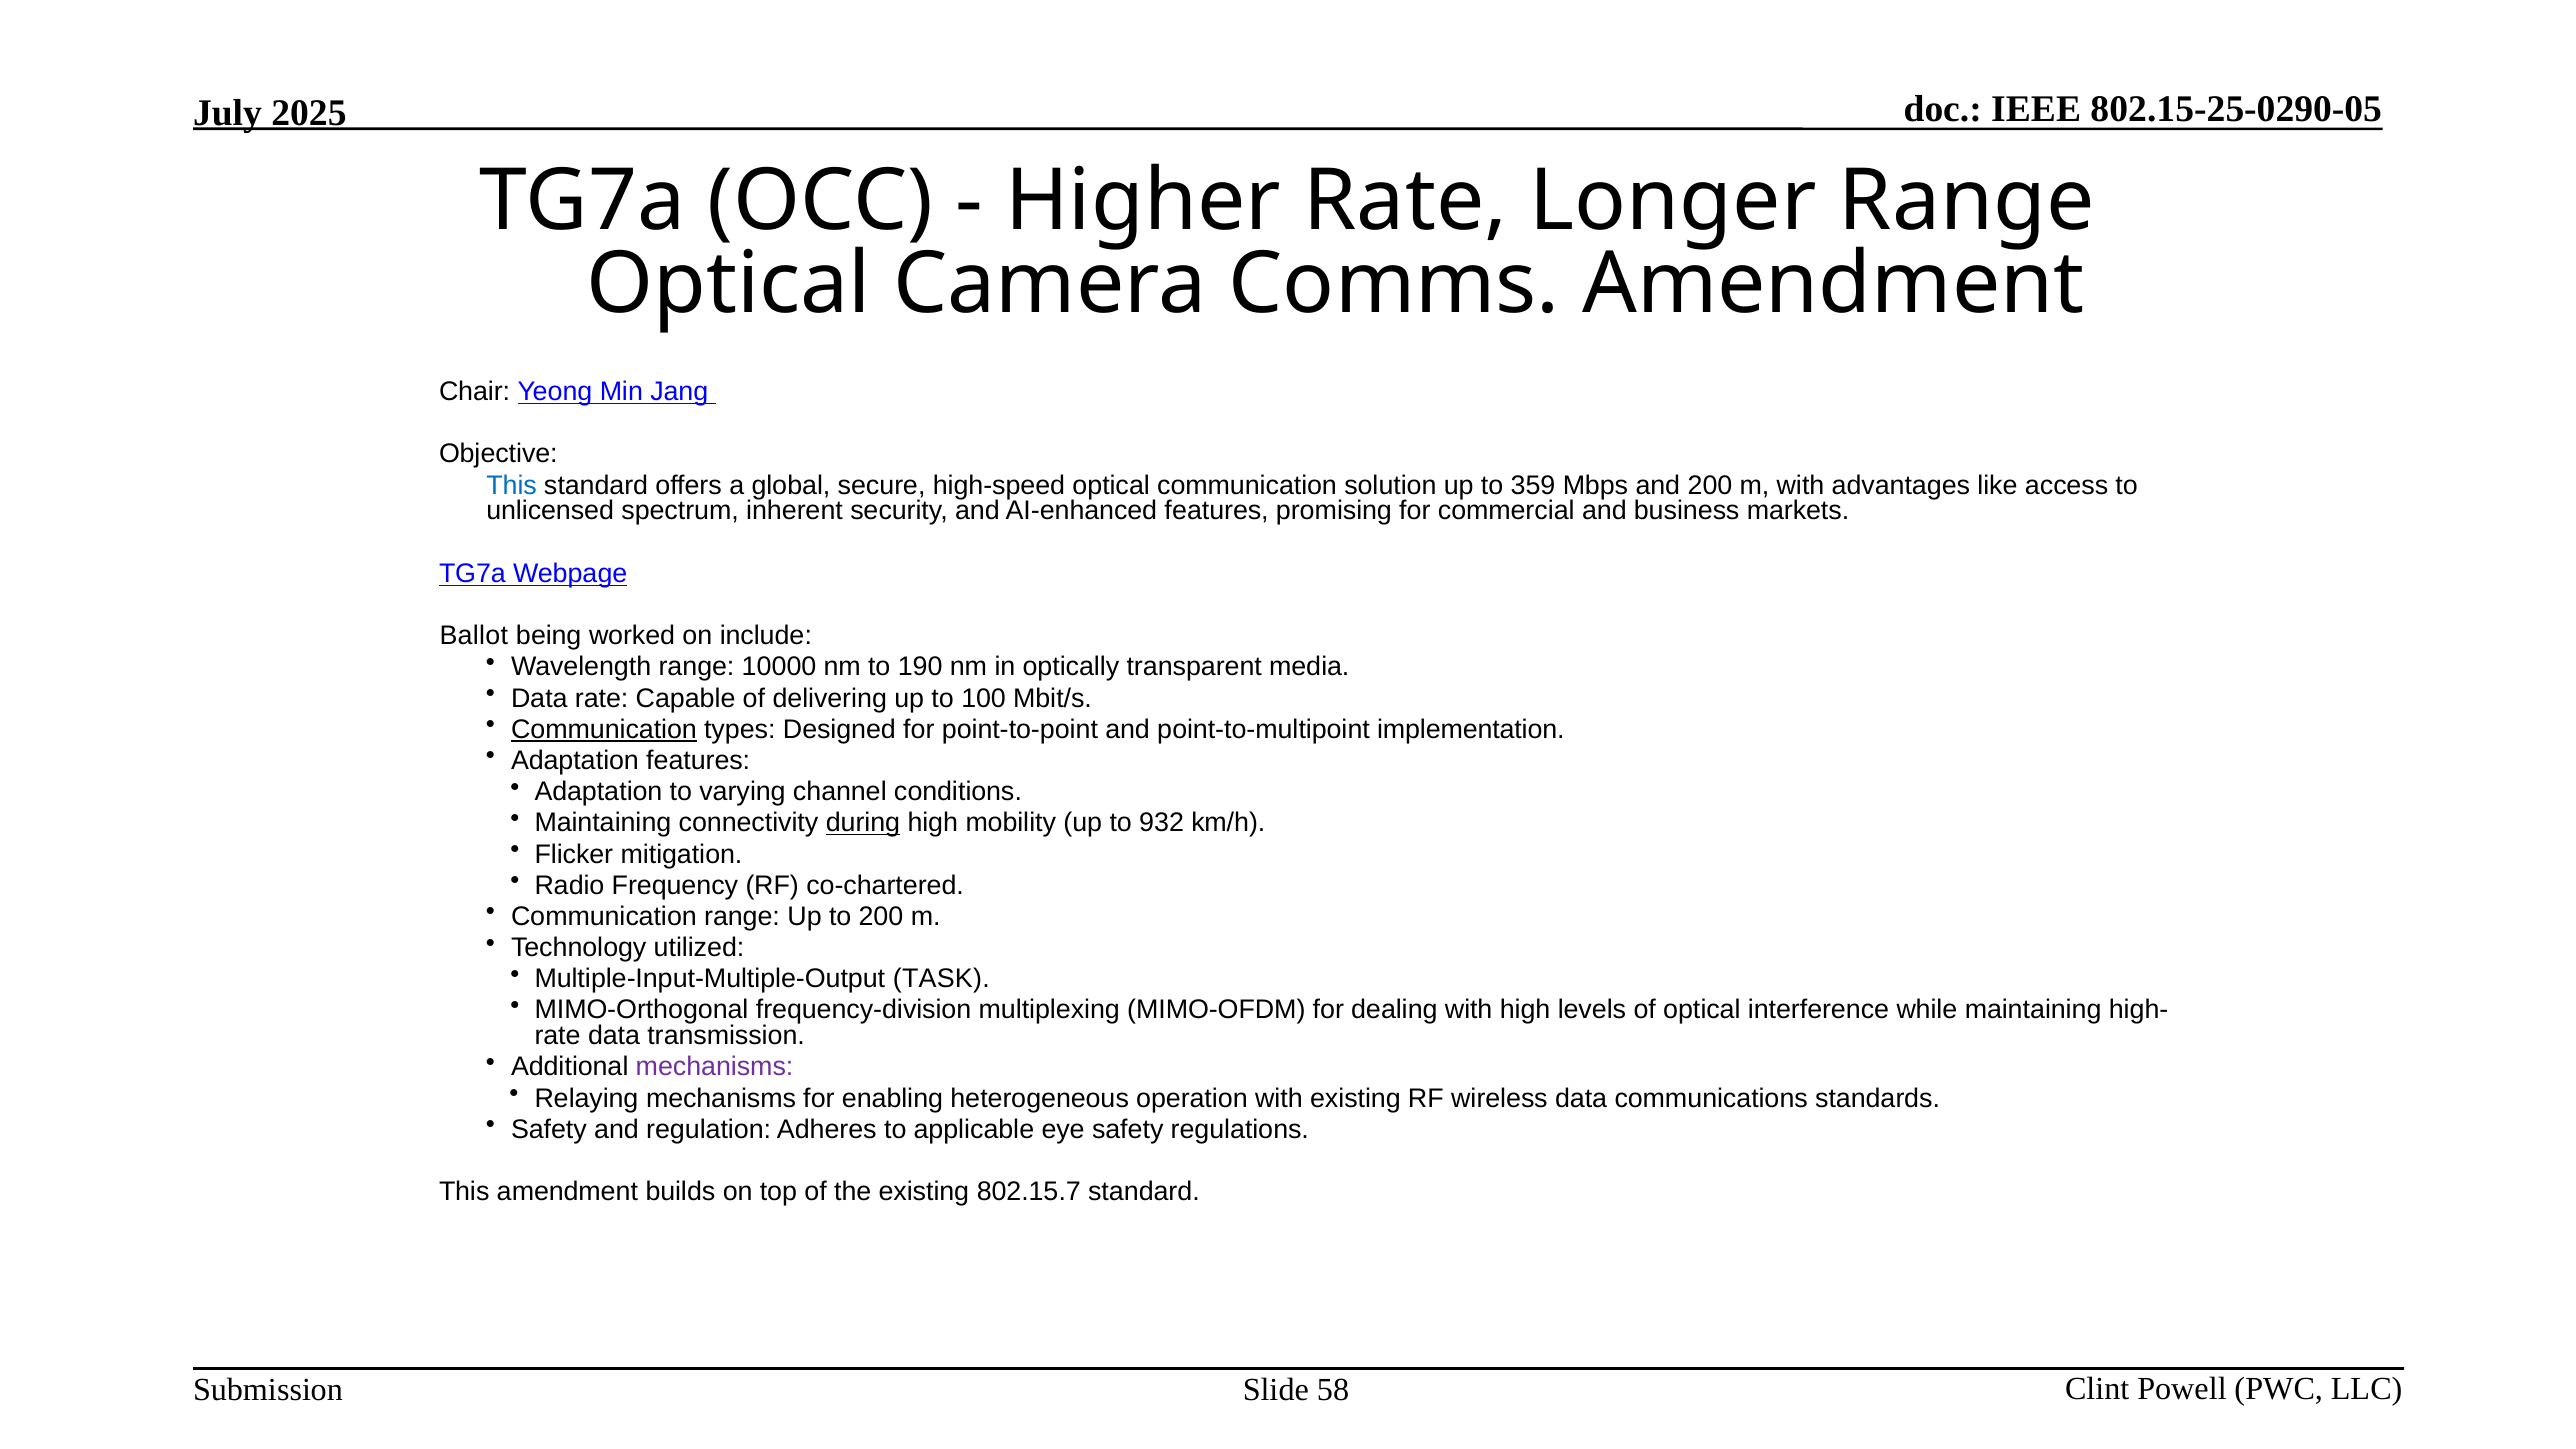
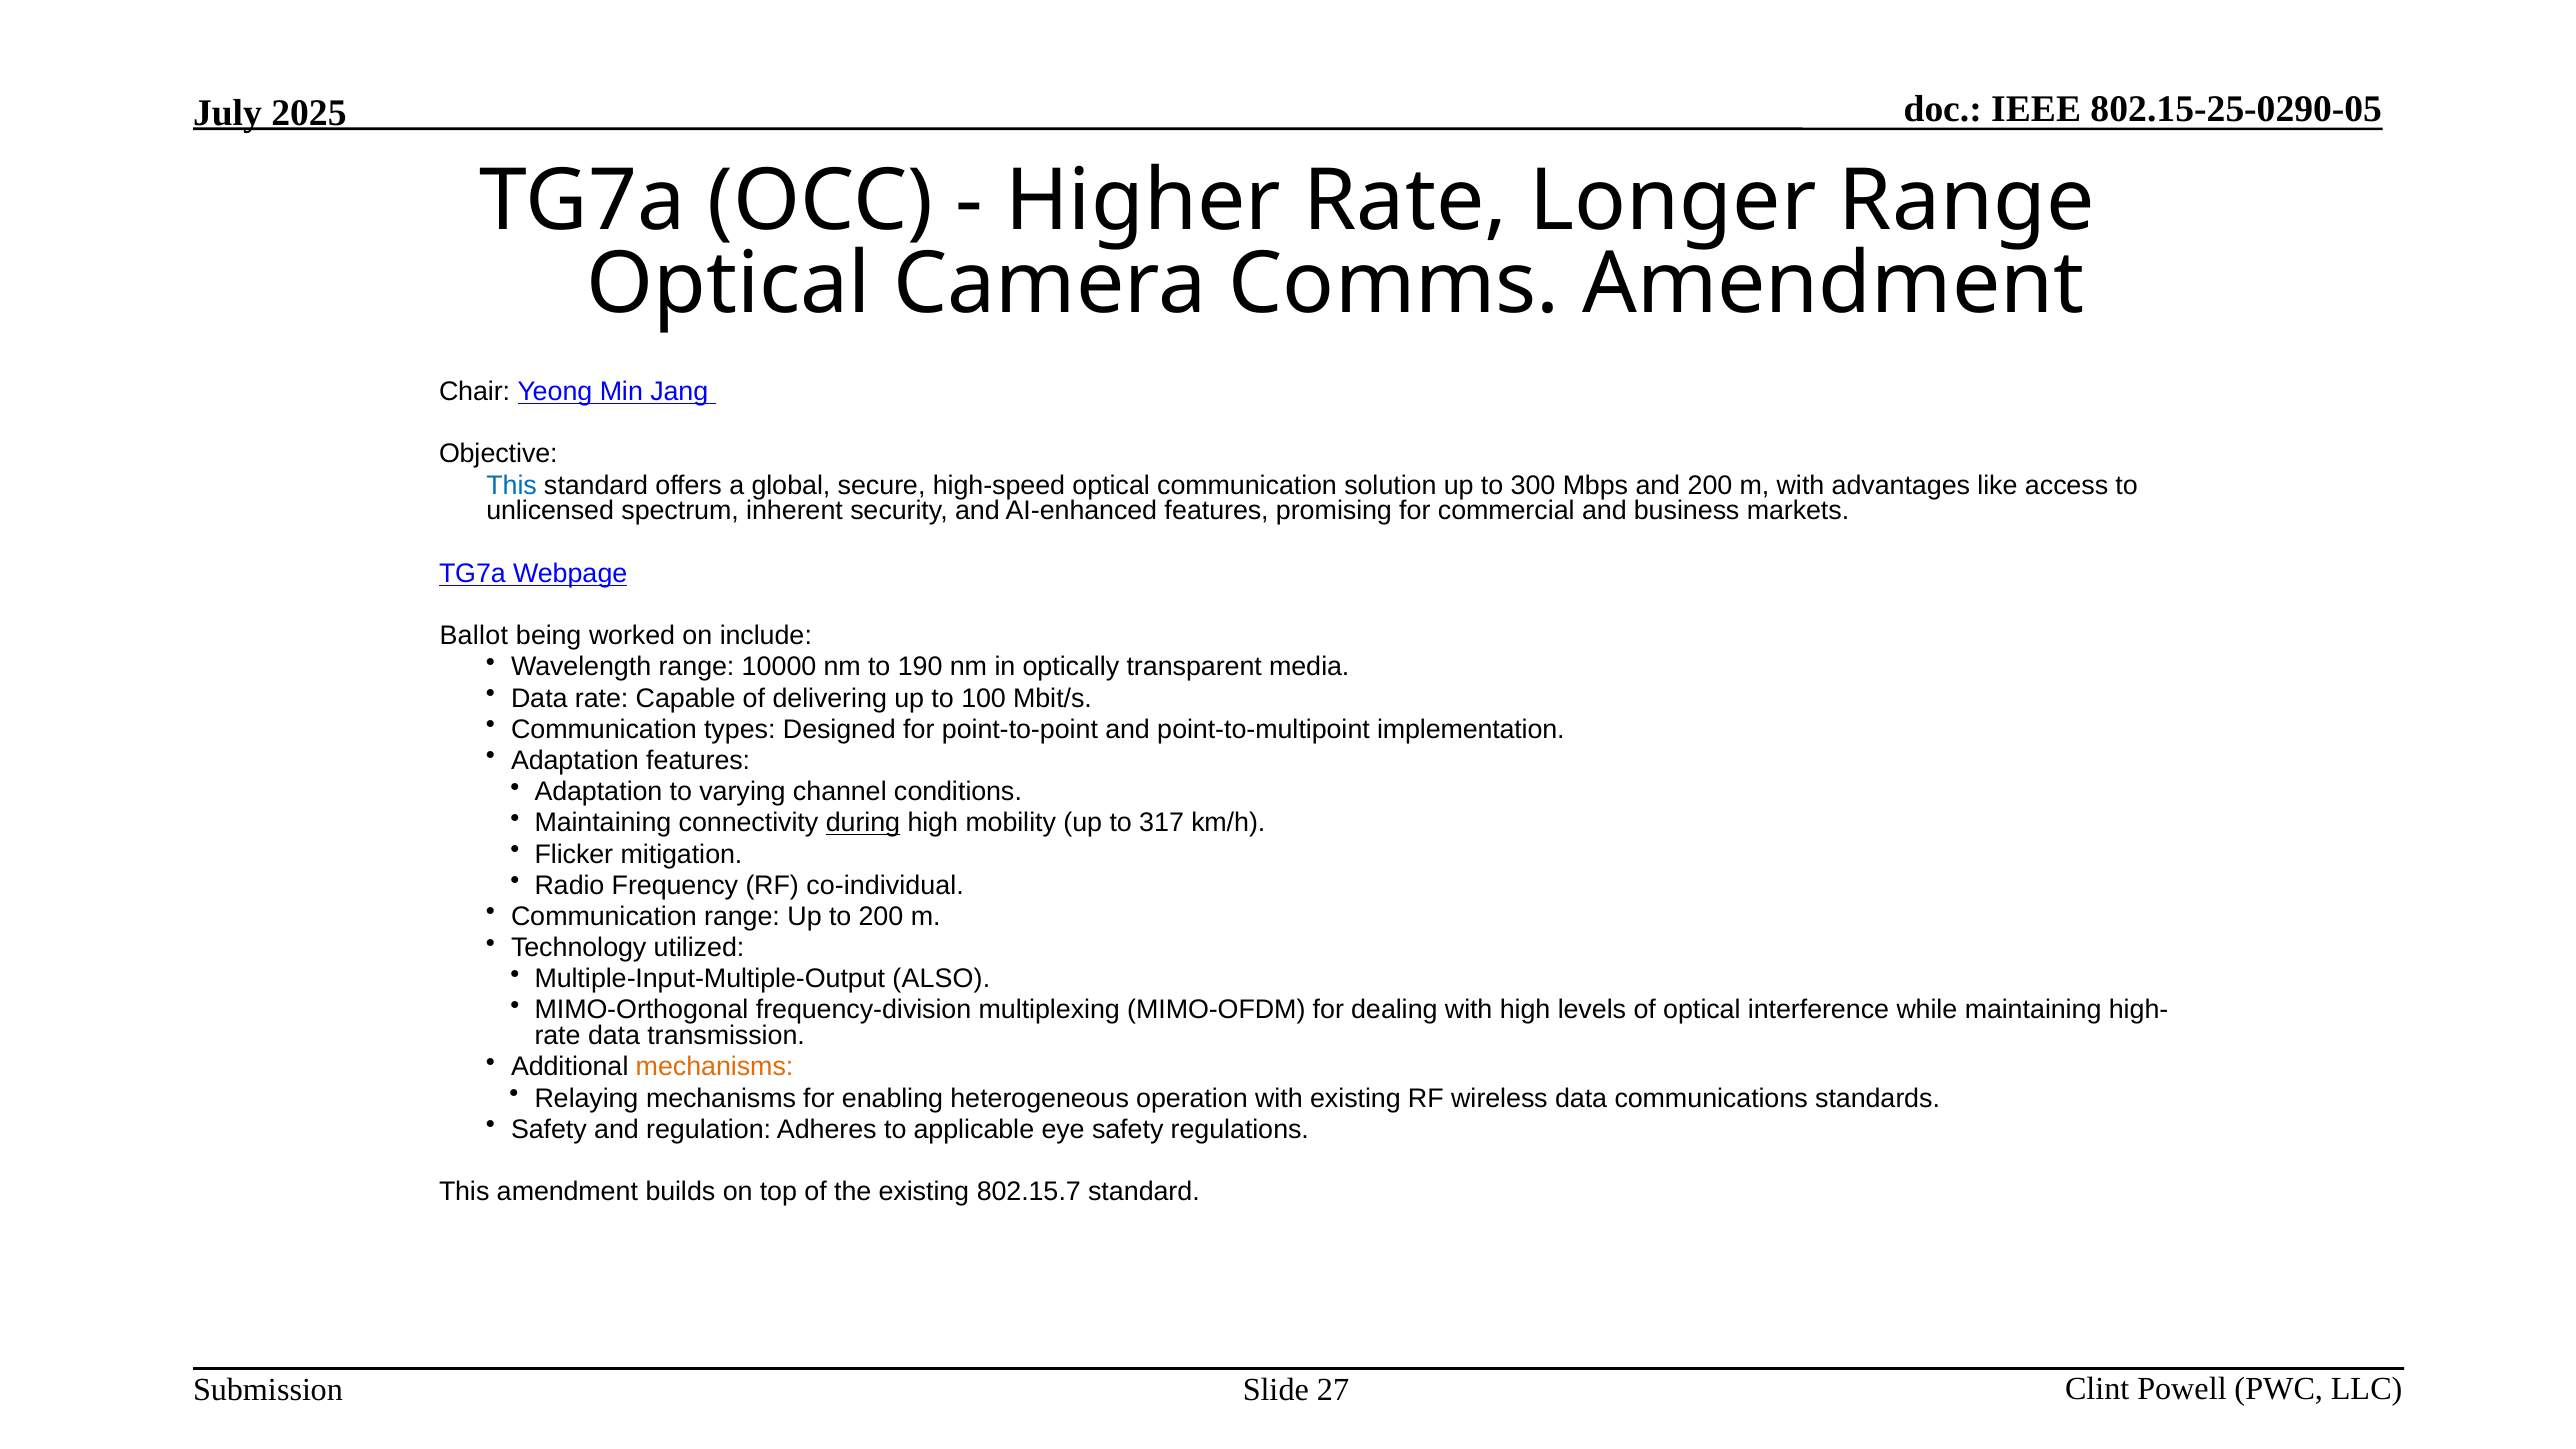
359: 359 -> 300 (1533, 485)
Communication underline: present -> none (604, 729)
932: 932 -> 317 (1162, 823)
co-chartered: co-chartered -> co-individual (885, 885)
TASK: TASK -> ALSO (941, 979)
mechanisms colour: purple -> orange (715, 1067)
58: 58 -> 27 (1333, 1390)
